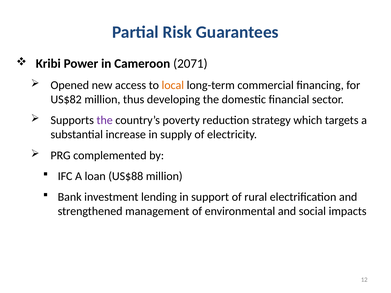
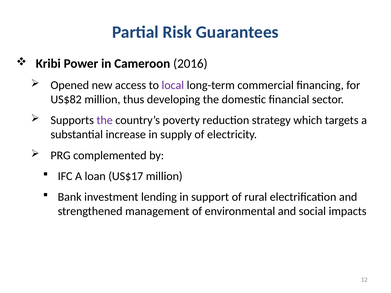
2071: 2071 -> 2016 (190, 64)
local colour: orange -> purple (173, 85)
US$88: US$88 -> US$17 (126, 176)
